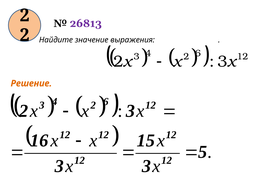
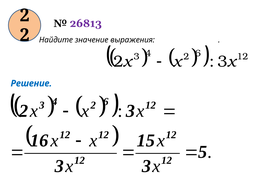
Решение colour: orange -> blue (31, 83)
